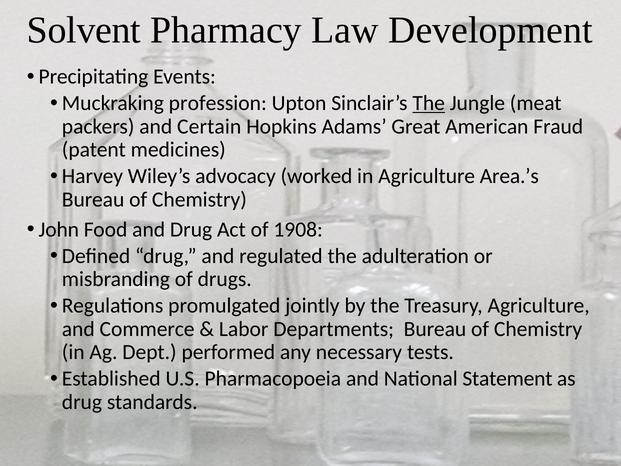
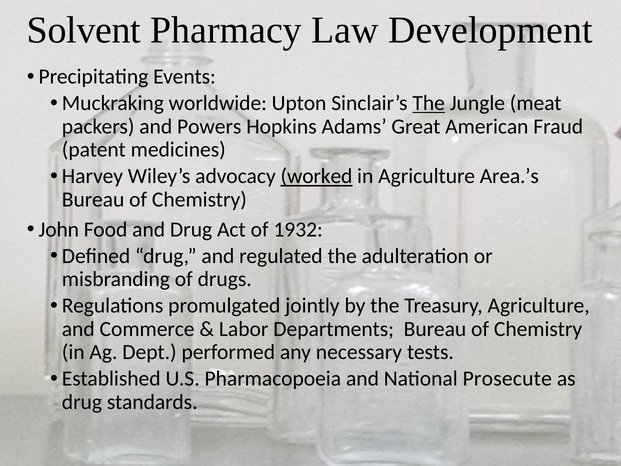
profession: profession -> worldwide (218, 103)
Certain: Certain -> Powers (209, 126)
worked underline: none -> present (317, 176)
1908: 1908 -> 1932 (298, 229)
Statement: Statement -> Prosecute (507, 379)
